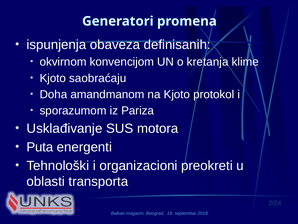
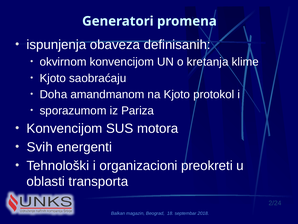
Usklađivanje: Usklađivanje -> Konvencijom (65, 128)
Puta: Puta -> Svih (40, 147)
